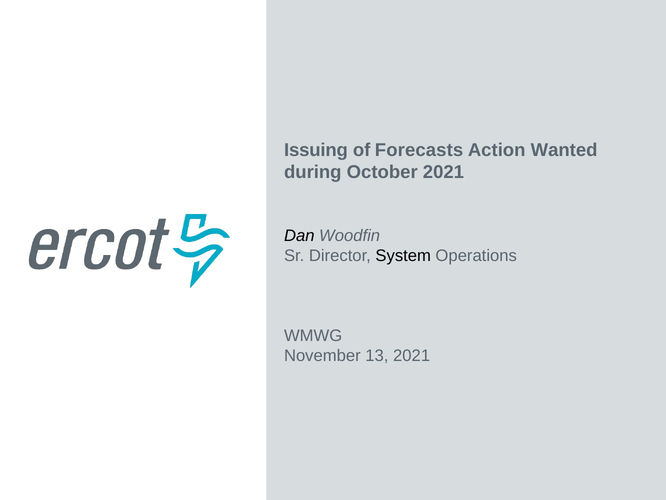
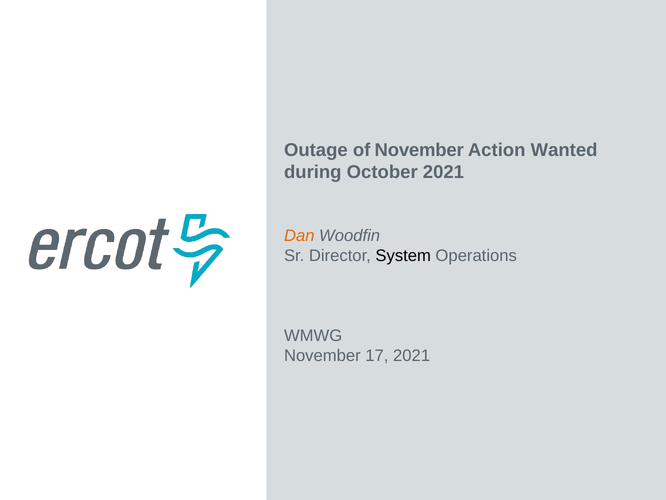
Issuing: Issuing -> Outage (316, 150)
of Forecasts: Forecasts -> November (419, 150)
Dan colour: black -> orange (299, 235)
13: 13 -> 17 (377, 355)
